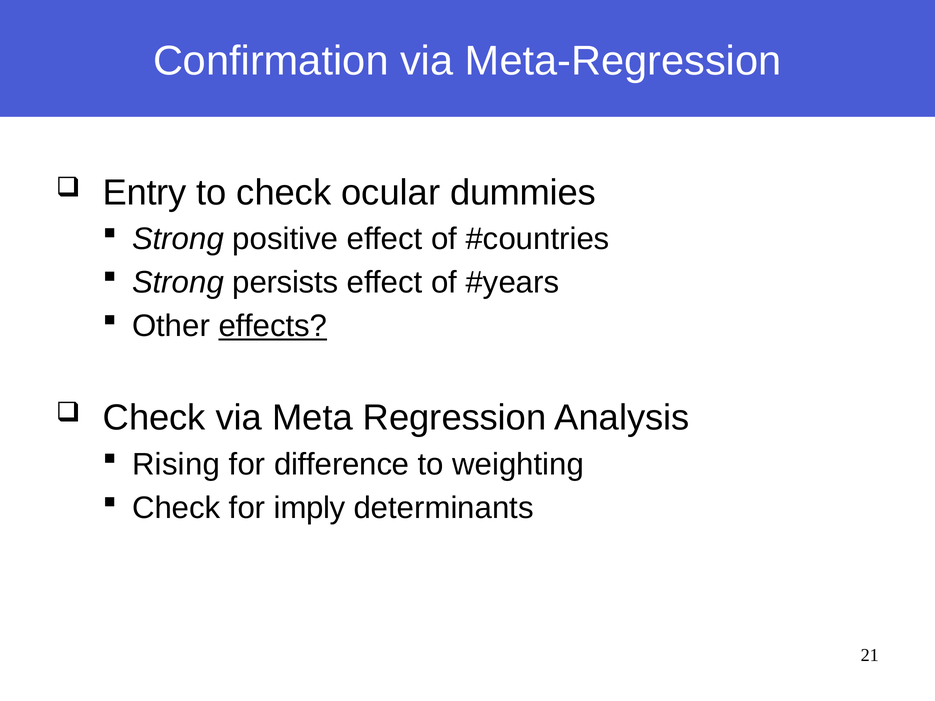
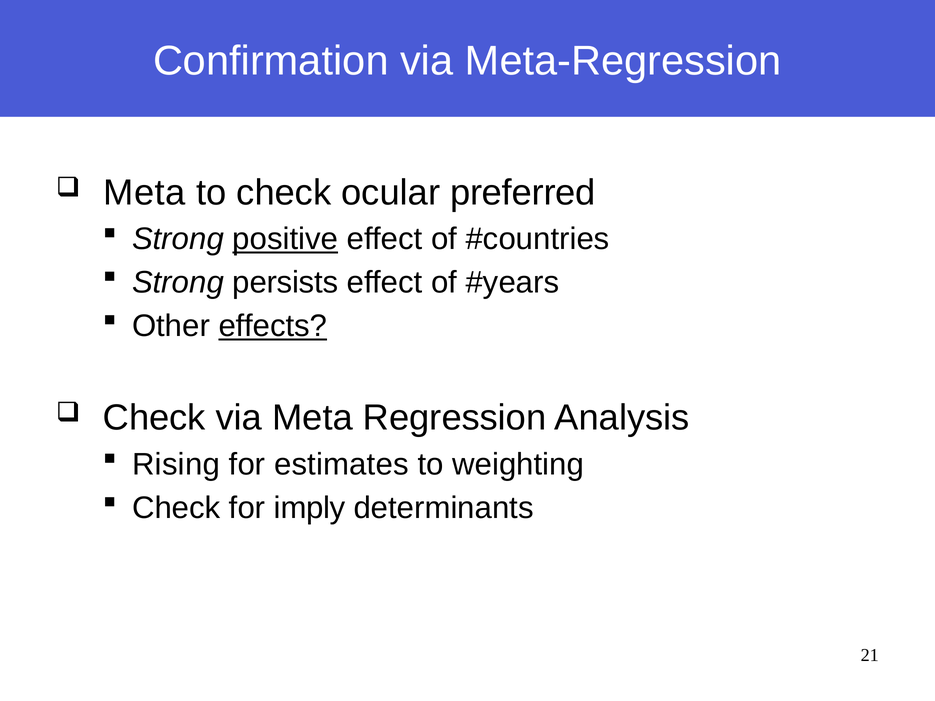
Entry: Entry -> Meta (144, 193)
dummies: dummies -> preferred (523, 193)
positive underline: none -> present (285, 239)
difference: difference -> estimates (341, 465)
